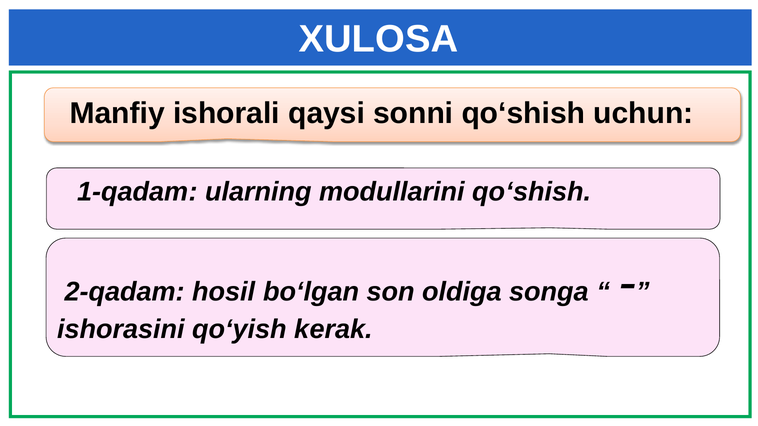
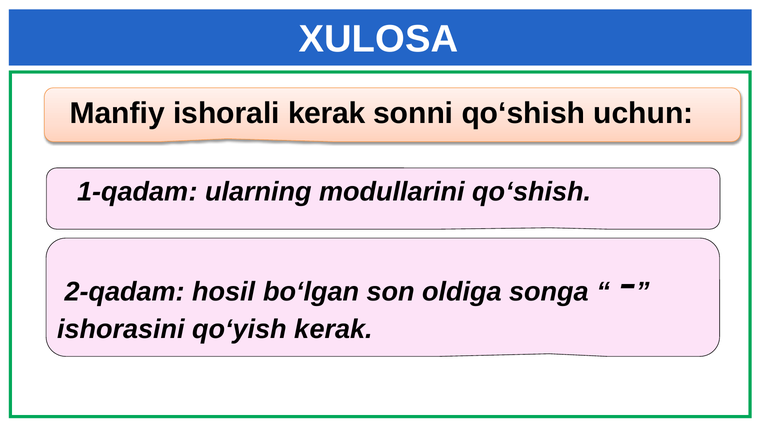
ishorali qaysi: qaysi -> kerak (327, 113)
